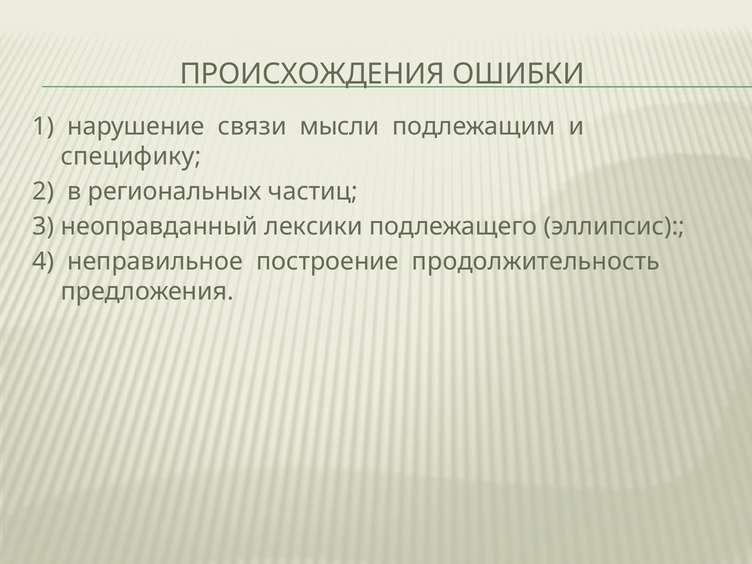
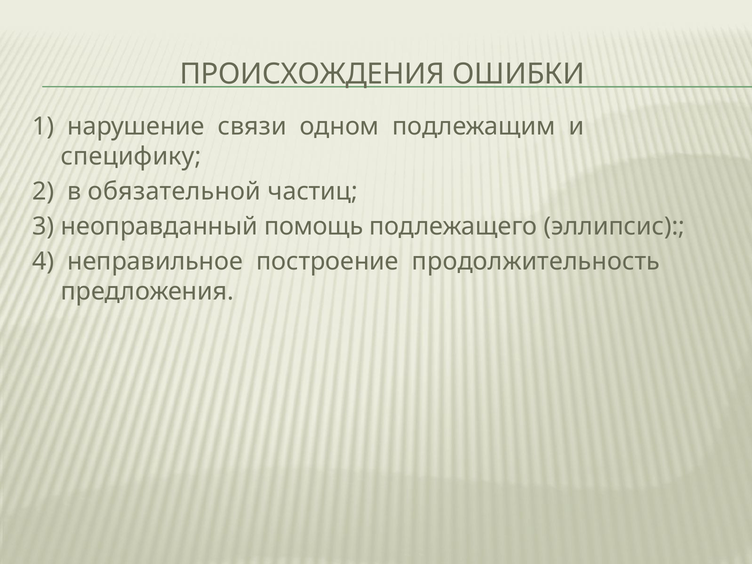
мысли: мысли -> одном (339, 126)
региональных: региональных -> обязательной (174, 191)
лексики: лексики -> помощь (314, 227)
